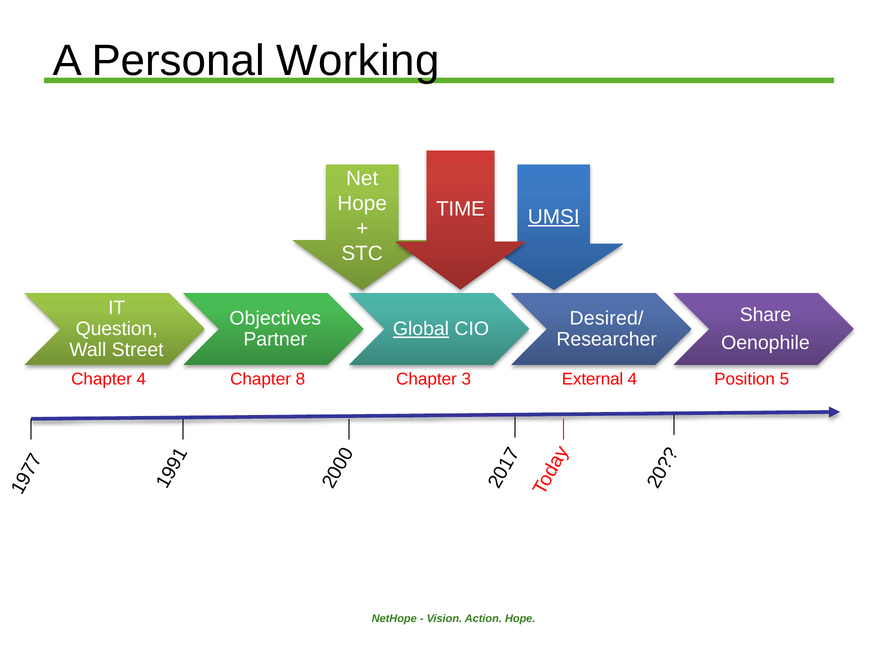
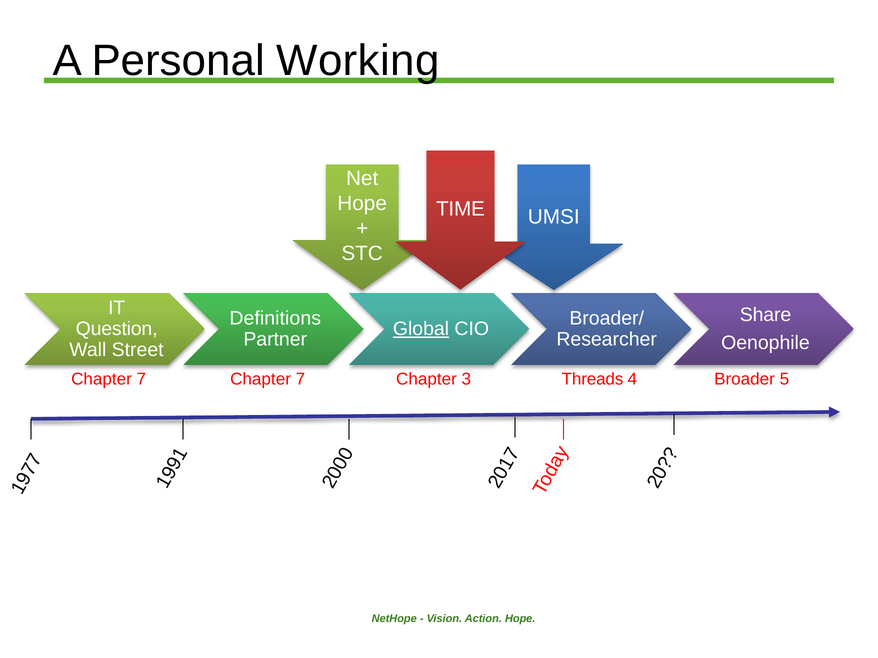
UMSI underline: present -> none (554, 217)
Objectives: Objectives -> Definitions (275, 319)
Desired/: Desired/ -> Broader/ (607, 319)
4: 4 -> 7 (141, 380)
8: 8 -> 7 (300, 380)
External: External -> Threads (593, 380)
Position: Position -> Broader (745, 380)
